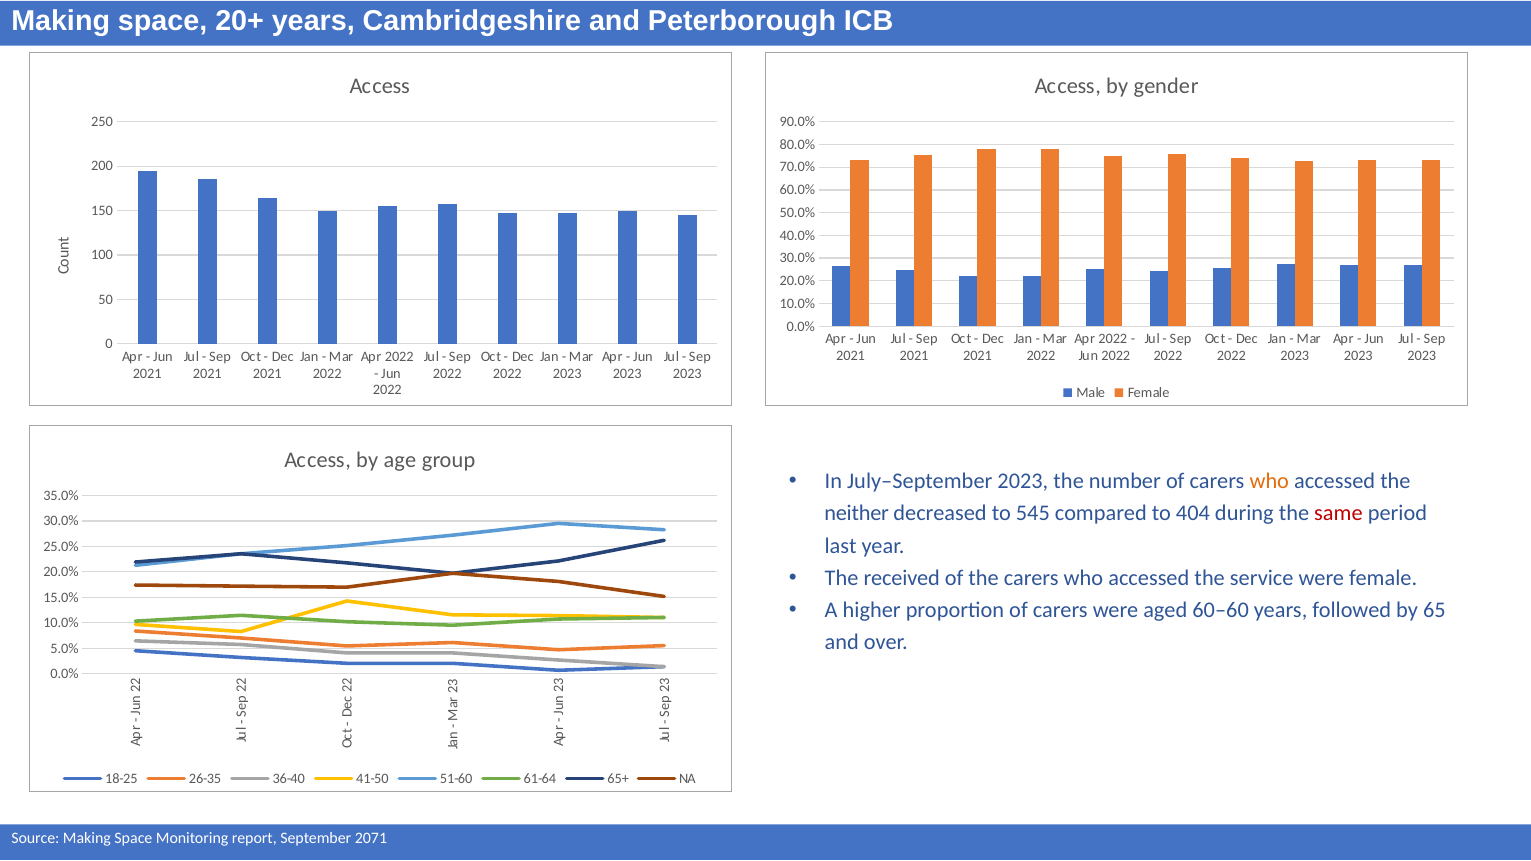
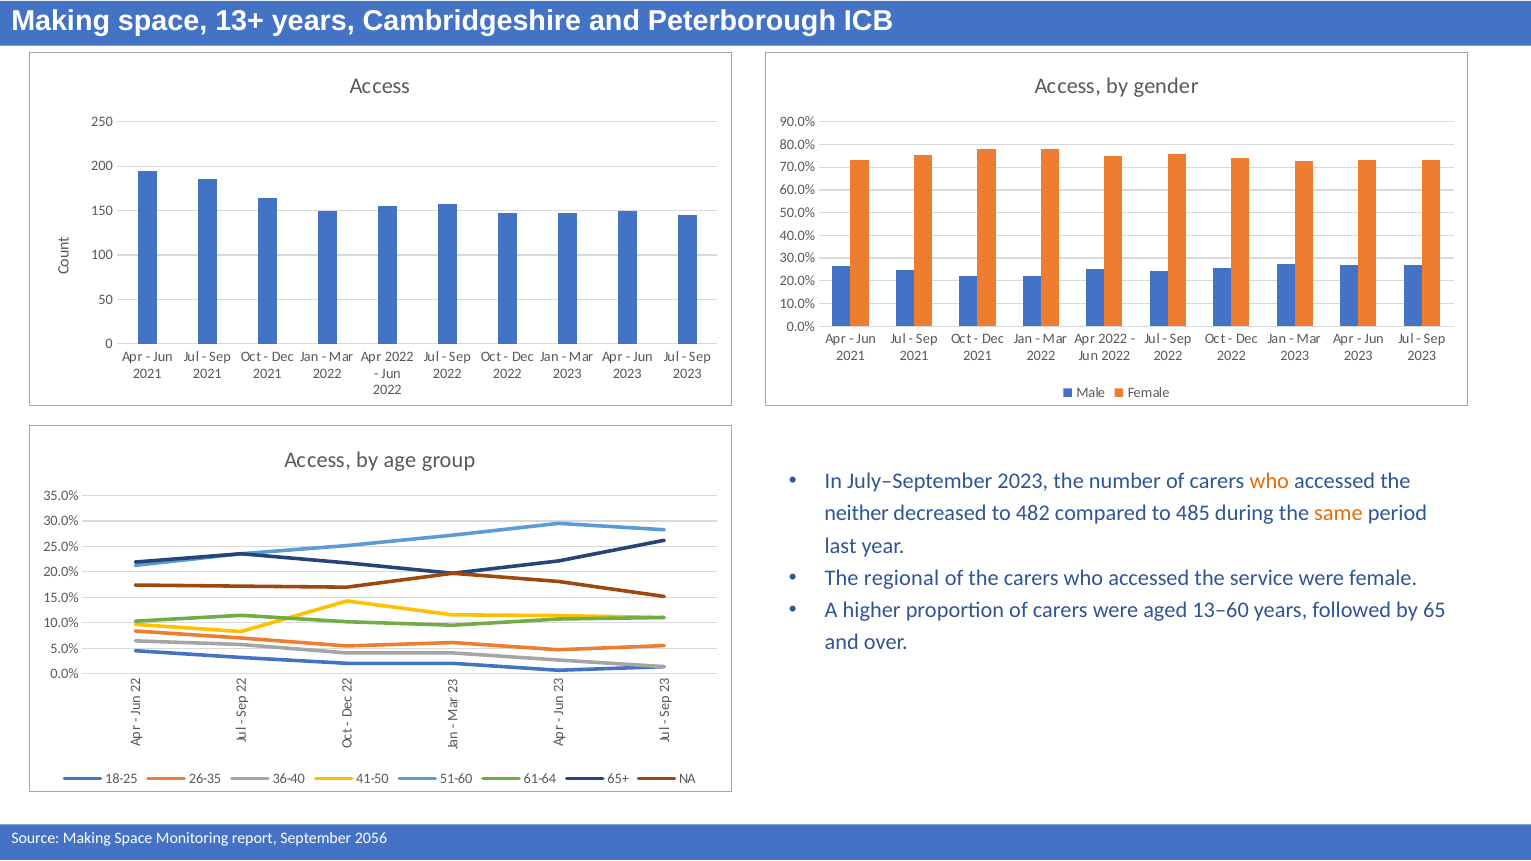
20+: 20+ -> 13+ (240, 21)
545: 545 -> 482 (1033, 514)
404: 404 -> 485 (1193, 514)
same colour: red -> orange (1338, 514)
received: received -> regional (902, 578)
60–60: 60–60 -> 13–60 (1221, 610)
2071: 2071 -> 2056 (371, 838)
